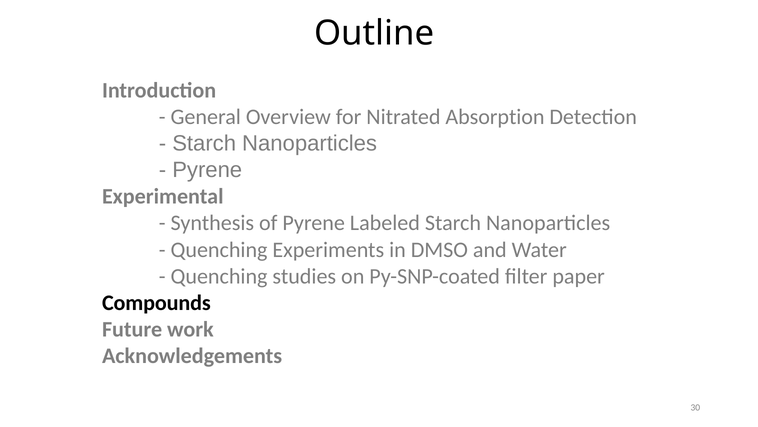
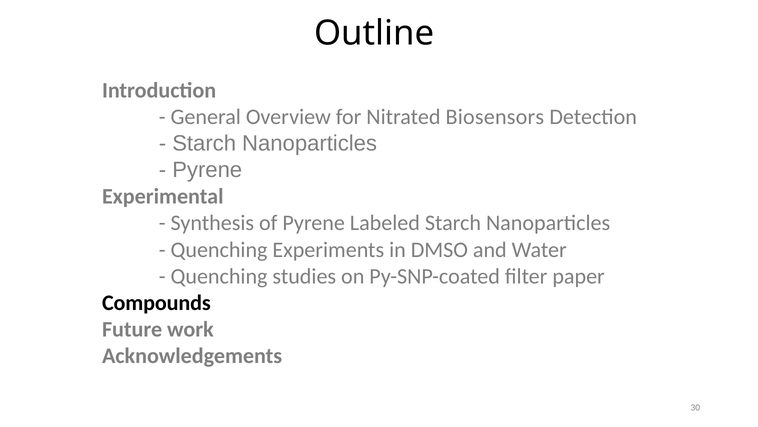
Absorption: Absorption -> Biosensors (495, 117)
